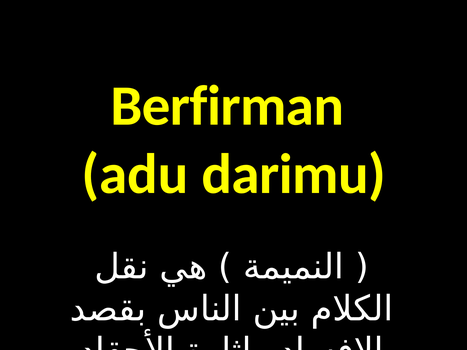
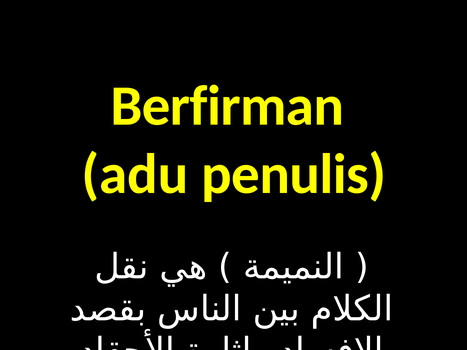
darimu: darimu -> penulis (294, 174)
